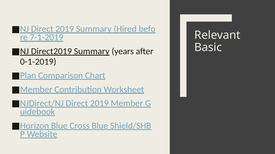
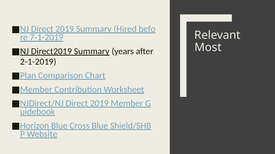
Basic: Basic -> Most (208, 48)
0-1-2019: 0-1-2019 -> 2-1-2019 (38, 62)
